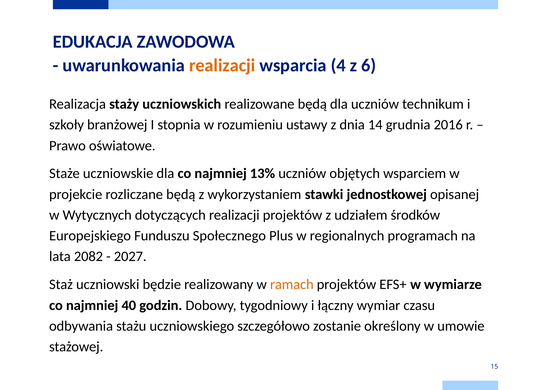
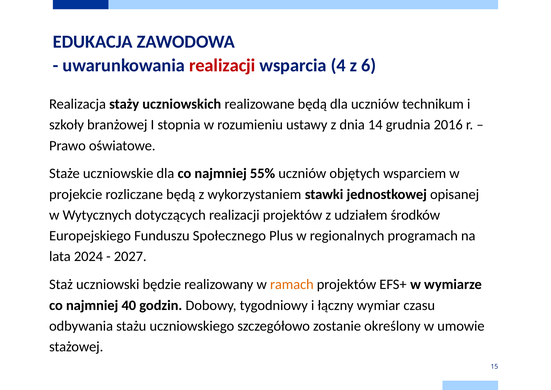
realizacji colour: orange -> red (222, 65)
13%: 13% -> 55% (263, 173)
2082: 2082 -> 2024 (88, 256)
